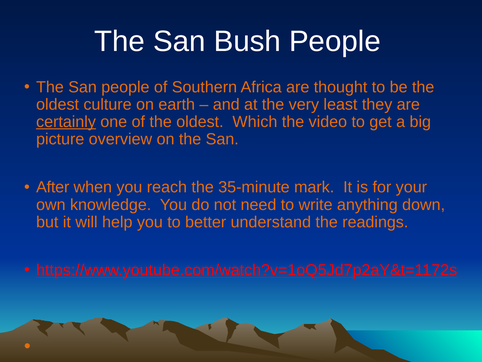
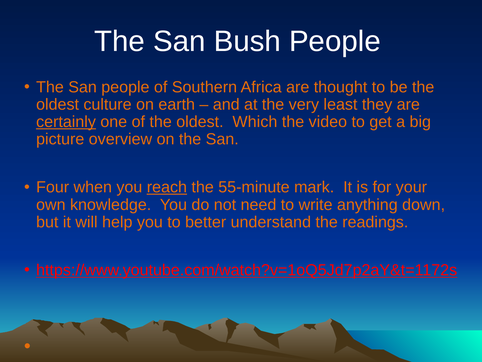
After: After -> Four (53, 187)
reach underline: none -> present (167, 187)
35-minute: 35-minute -> 55-minute (254, 187)
